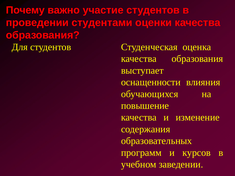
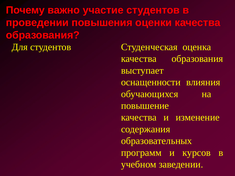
студентами: студентами -> повышения (102, 23)
